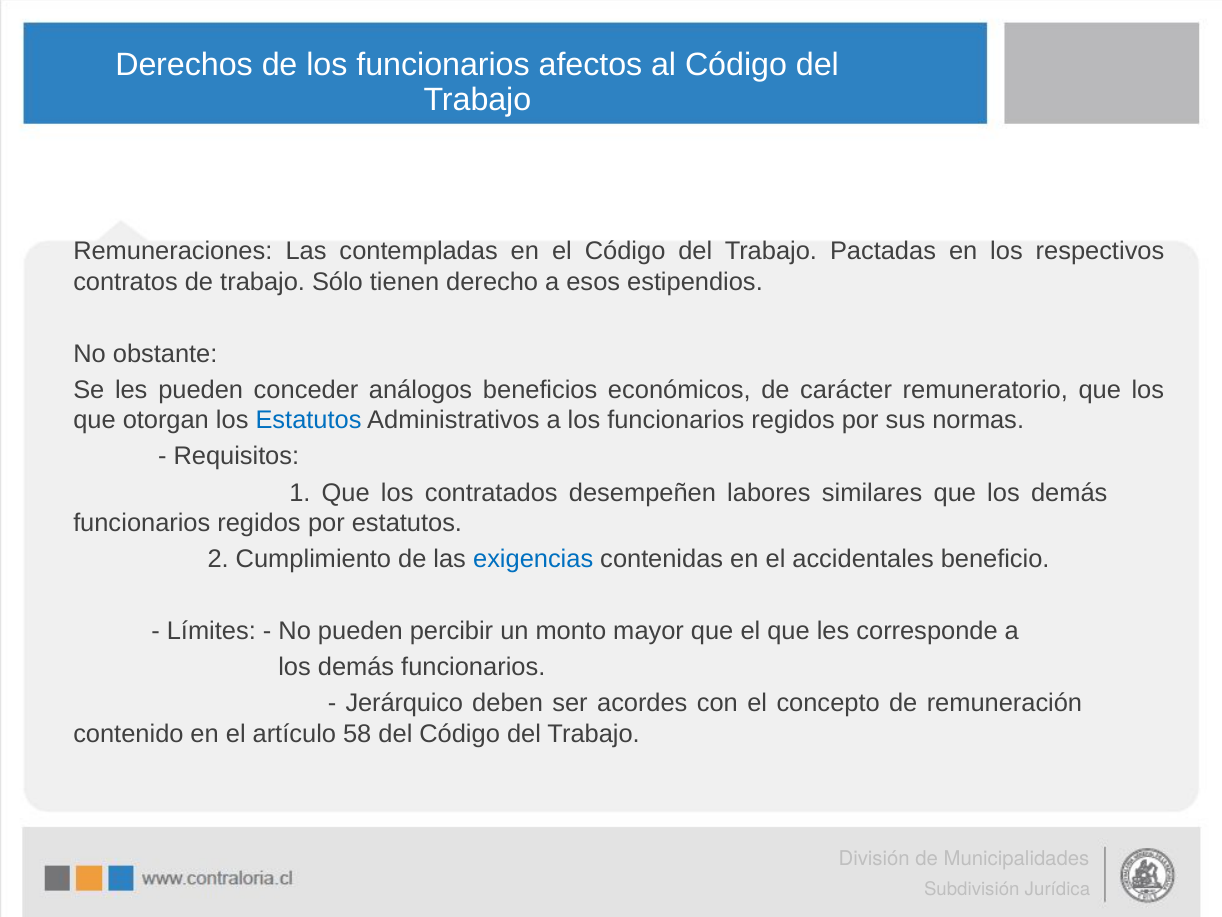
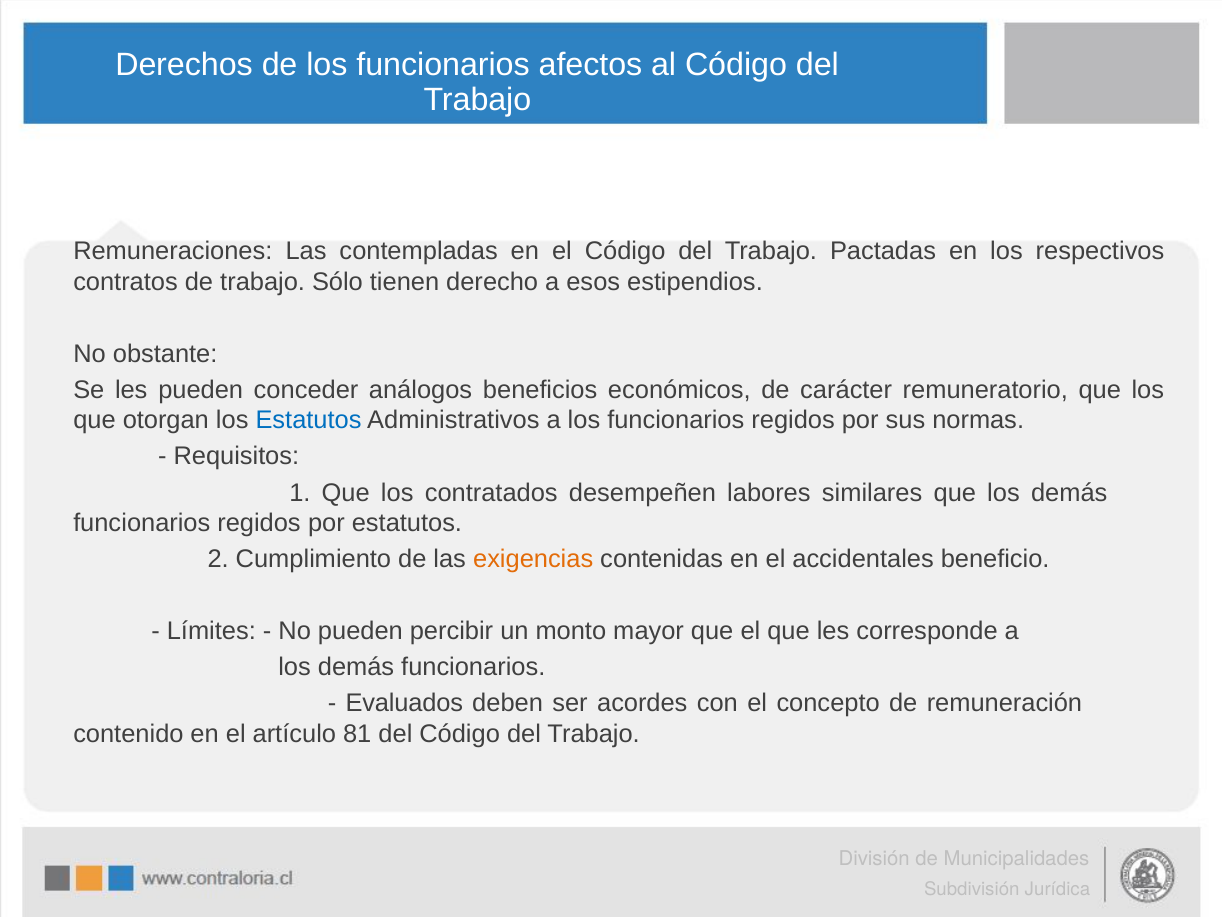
exigencias colour: blue -> orange (533, 559)
Jerárquico: Jerárquico -> Evaluados (404, 703)
58: 58 -> 81 (357, 733)
